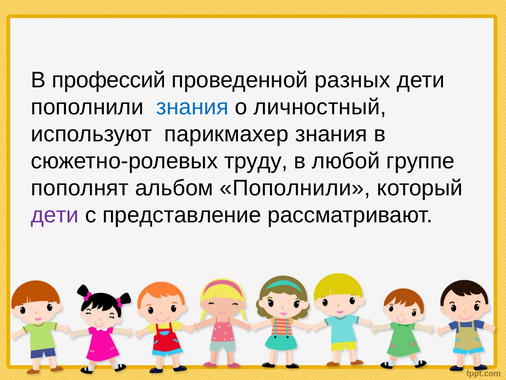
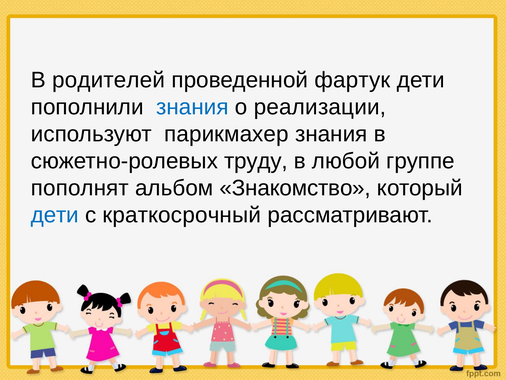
профессий: профессий -> родителей (109, 80)
разных: разных -> фартук (352, 80)
личностный: личностный -> реализации (320, 107)
альбом Пополнили: Пополнили -> Знакомство (295, 188)
дети colour: purple -> blue (55, 215)
представление: представление -> краткосрочный (182, 215)
